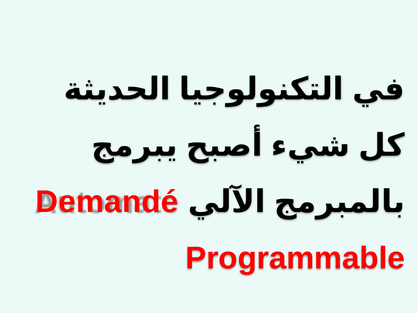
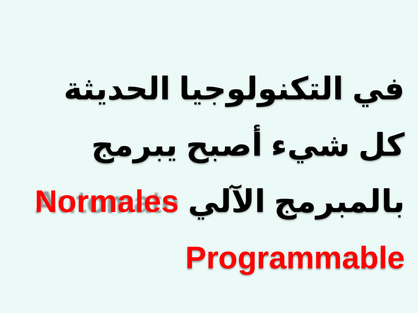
Demandé: Demandé -> Normales (107, 202)
